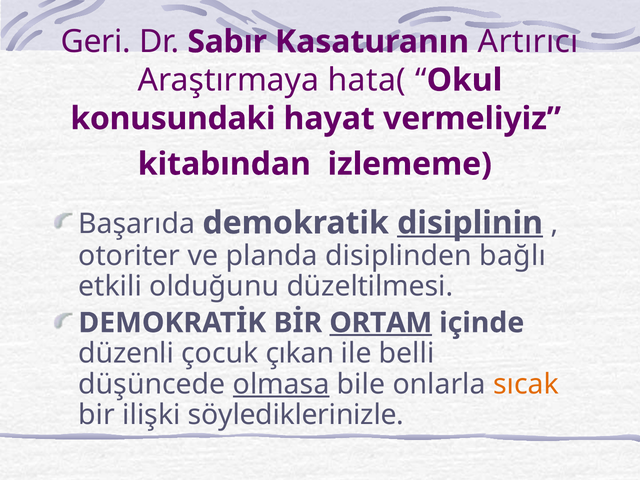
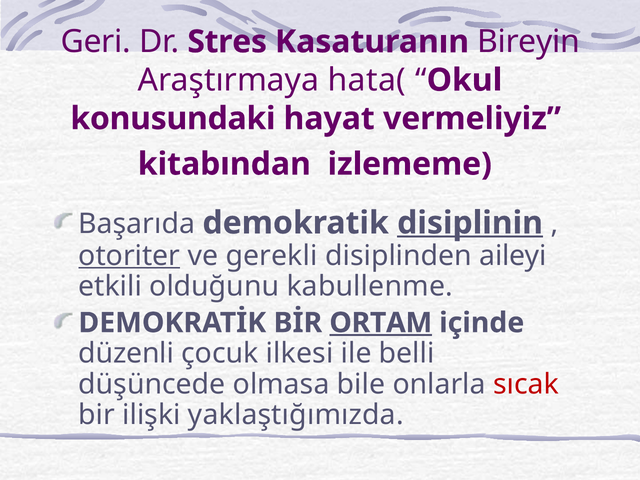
Sabır: Sabır -> Stres (227, 42)
Artırıcı: Artırıcı -> Bireyin (529, 42)
otoriter underline: none -> present (129, 256)
planda: planda -> gerekli (272, 256)
bağlı: bağlı -> aileyi (513, 256)
düzeltilmesi: düzeltilmesi -> kabullenme (370, 286)
çıkan: çıkan -> ilkesi (300, 354)
olmasa underline: present -> none (281, 384)
sıcak colour: orange -> red (526, 384)
söylediklerinizle: söylediklerinizle -> yaklaştığımızda (296, 415)
